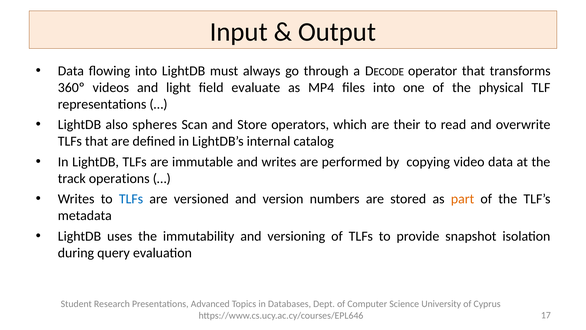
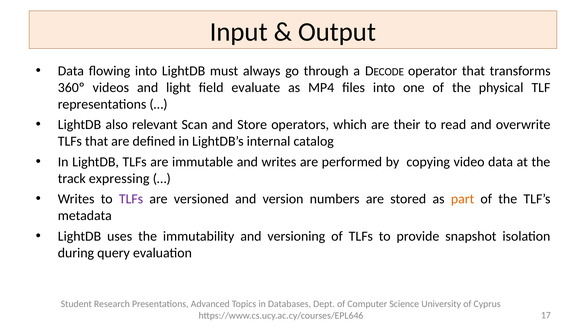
spheres: spheres -> relevant (155, 125)
operations: operations -> expressing (119, 178)
TLFs colour: blue -> purple (131, 199)
